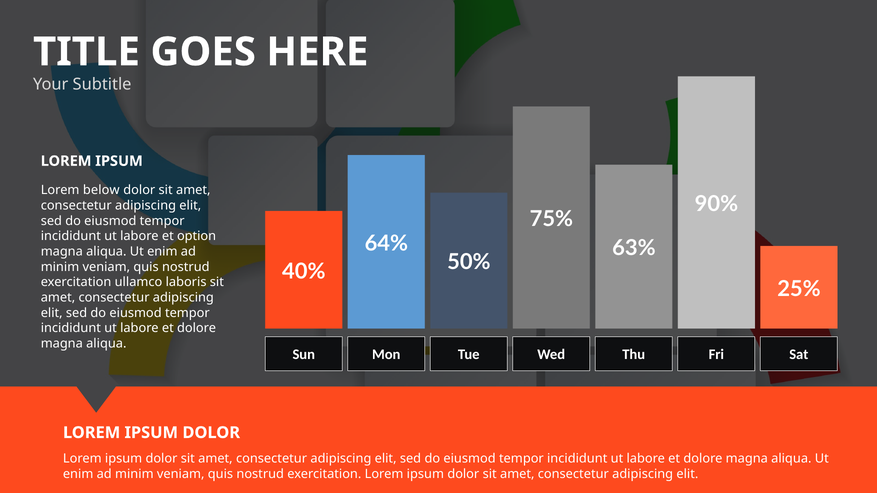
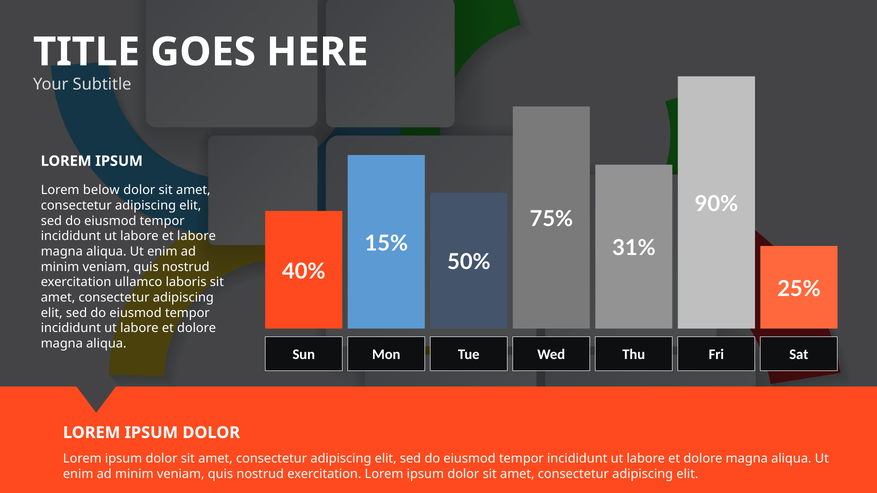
et option: option -> labore (196, 236)
64%: 64% -> 15% (386, 244)
63%: 63% -> 31% (634, 248)
